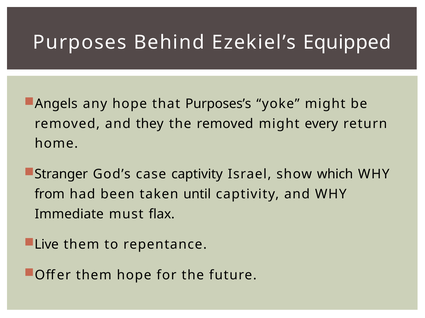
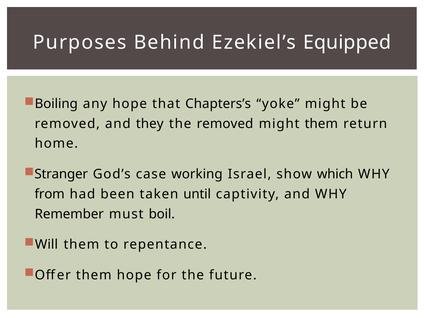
Angels: Angels -> Boiling (56, 104)
Purposes’s: Purposes’s -> Chapters’s (218, 104)
might every: every -> them (321, 124)
case captivity: captivity -> working (197, 175)
Immediate: Immediate -> Remember (69, 214)
flax: flax -> boil (162, 214)
Live: Live -> Will (46, 245)
